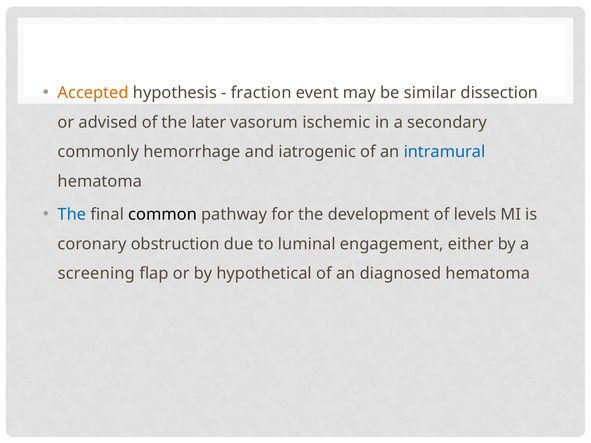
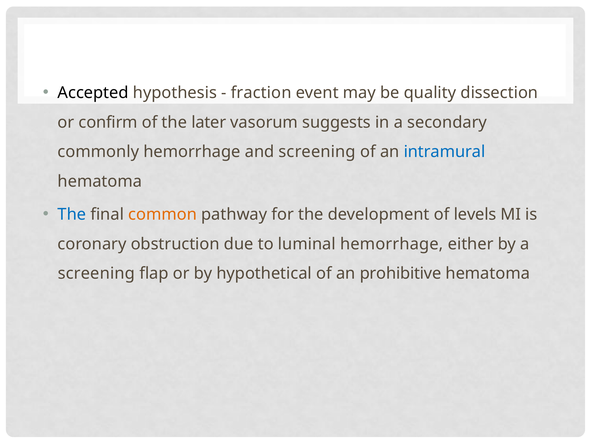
Accepted colour: orange -> black (93, 93)
similar: similar -> quality (430, 93)
advised: advised -> confirm (108, 122)
ischemic: ischemic -> suggests (337, 122)
and iatrogenic: iatrogenic -> screening (317, 152)
common colour: black -> orange (163, 214)
luminal engagement: engagement -> hemorrhage (392, 244)
diagnosed: diagnosed -> prohibitive (401, 274)
